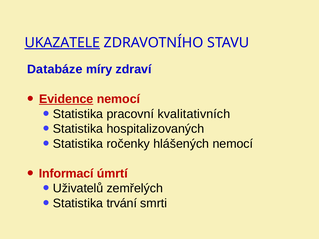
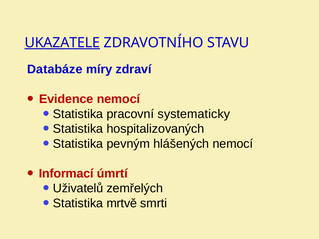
Evidence underline: present -> none (66, 99)
kvalitativních: kvalitativních -> systematicky (194, 114)
ročenky: ročenky -> pevným (128, 144)
trvání: trvání -> mrtvě (122, 203)
